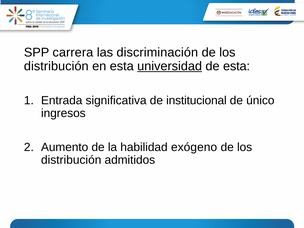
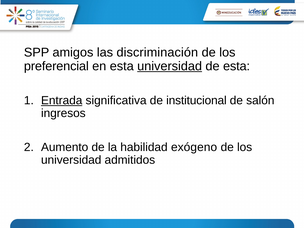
carrera: carrera -> amigos (73, 52)
distribución: distribución -> preferencial (56, 66)
Entrada underline: none -> present (62, 101)
único: único -> salón (260, 101)
distribución: distribución -> universidad (71, 160)
